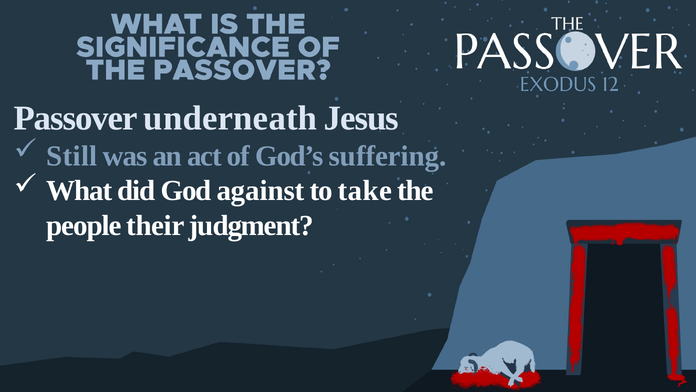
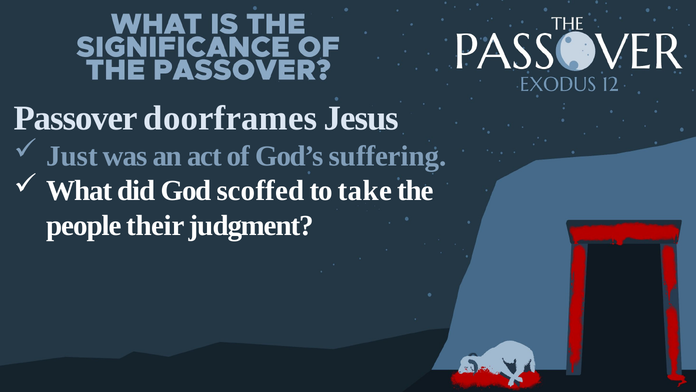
underneath: underneath -> doorframes (230, 118)
Still: Still -> Just (72, 156)
against: against -> scoffed (260, 191)
